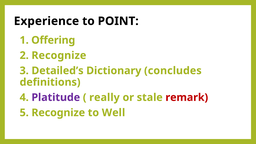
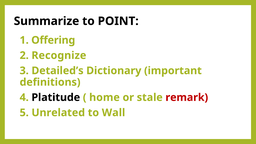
Experience: Experience -> Summarize (47, 21)
concludes: concludes -> important (173, 71)
Platitude colour: purple -> black (56, 97)
really: really -> home (104, 97)
5 Recognize: Recognize -> Unrelated (58, 113)
Well: Well -> Wall (113, 113)
